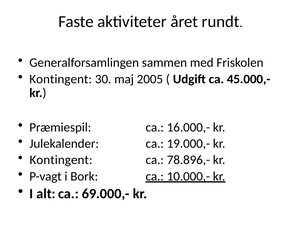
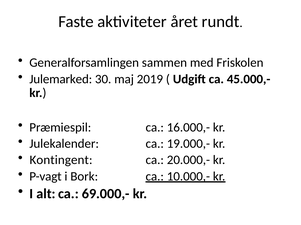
Kontingent: Kontingent -> Julemarked (61, 79)
2005: 2005 -> 2019 (150, 79)
78.896,-: 78.896,- -> 20.000,- (188, 160)
